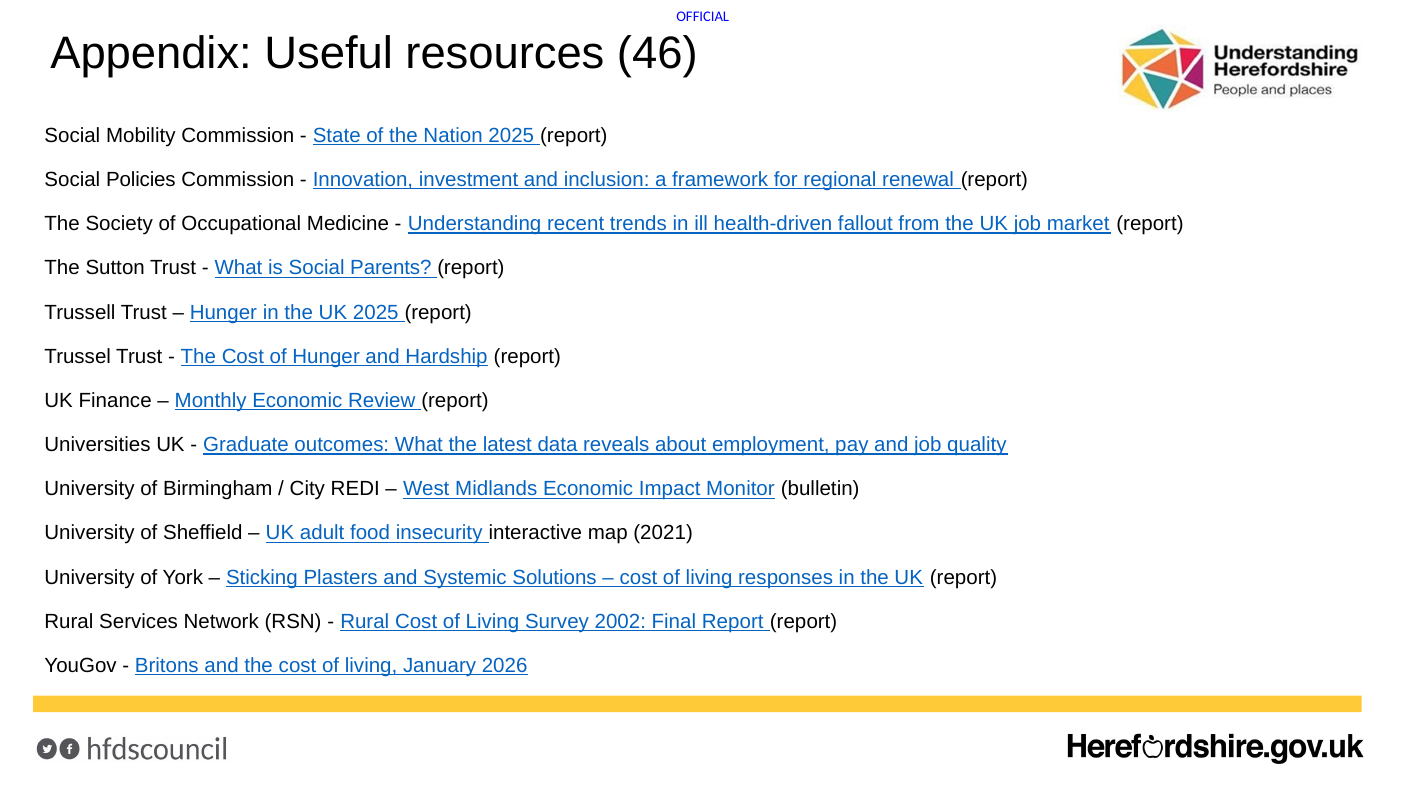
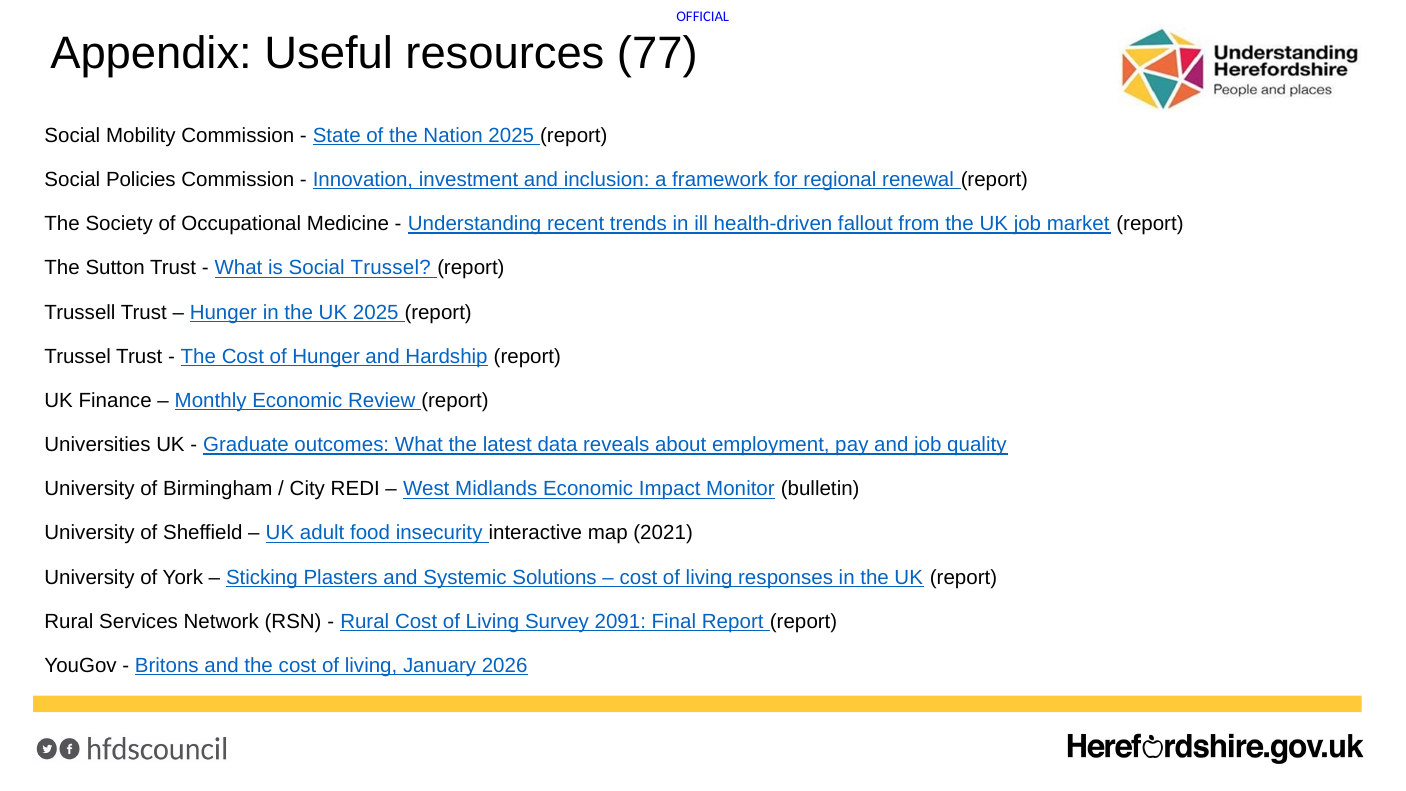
46: 46 -> 77 (657, 54)
Social Parents: Parents -> Trussel (391, 268)
2002: 2002 -> 2091 (620, 621)
